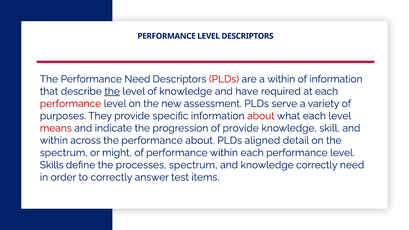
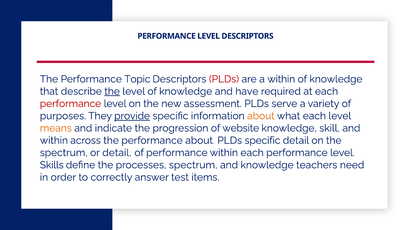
Performance Need: Need -> Topic (137, 79)
information: information -> knowledge (336, 79)
provide underline: none -> present (132, 116)
about colour: red -> orange (261, 116)
means colour: red -> orange (56, 128)
of provide: provide -> website (241, 128)
PLDs aligned: aligned -> specific (262, 140)
or might: might -> detail (117, 153)
knowledge correctly: correctly -> teachers (317, 165)
